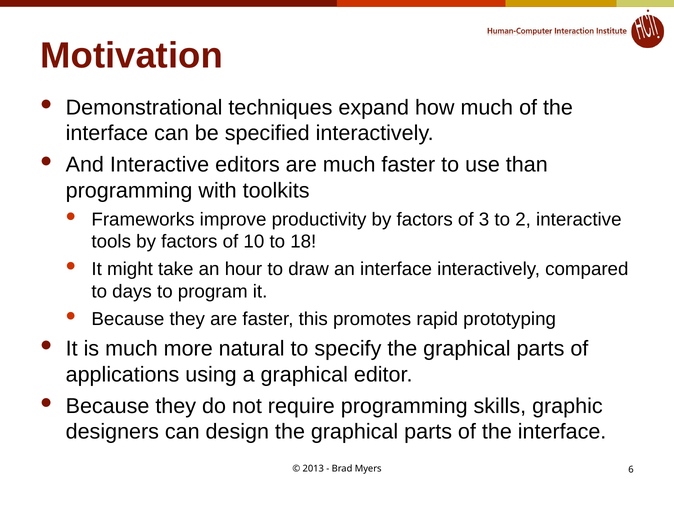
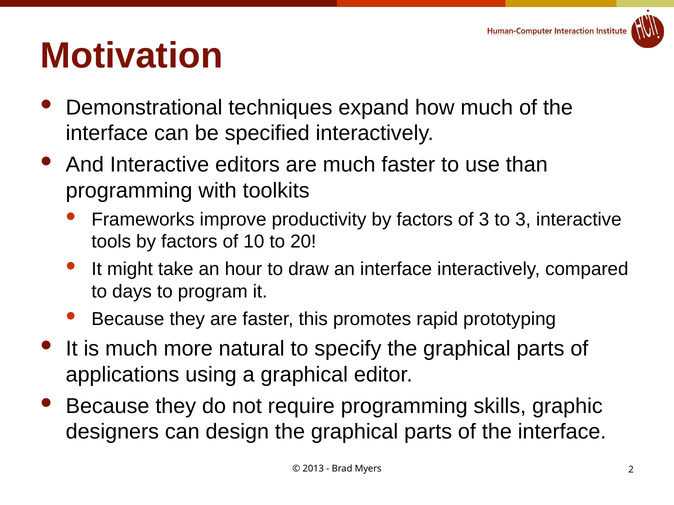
to 2: 2 -> 3 (523, 220)
18: 18 -> 20 (303, 242)
6: 6 -> 2 (631, 470)
